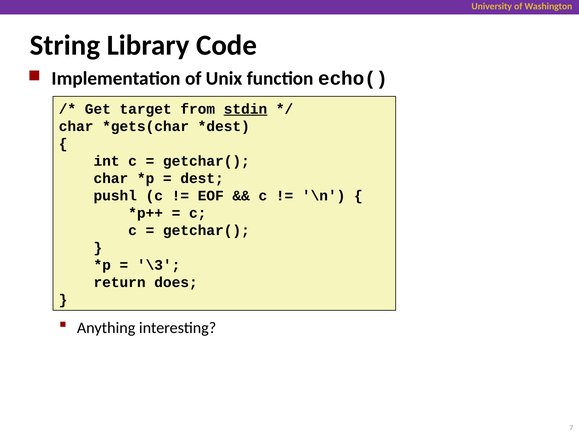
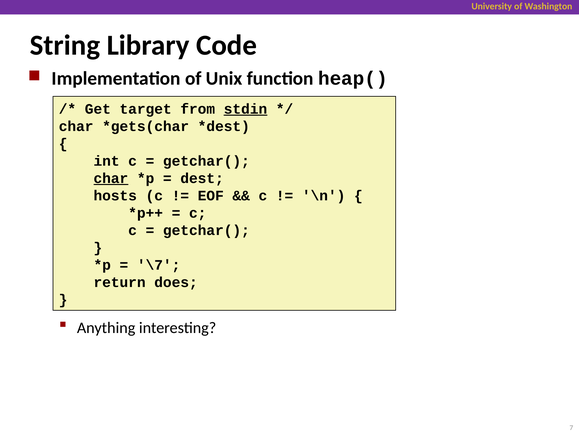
echo(: echo( -> heap( (353, 79)
char underline: none -> present (111, 178)
pushl: pushl -> hosts (115, 196)
\3: \3 -> \7 (159, 265)
